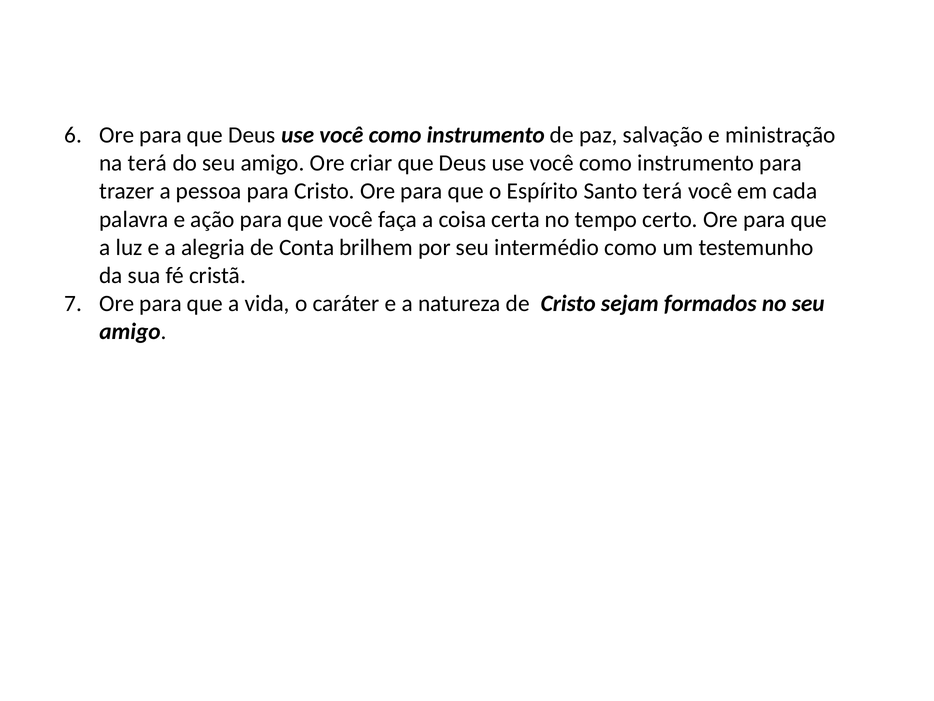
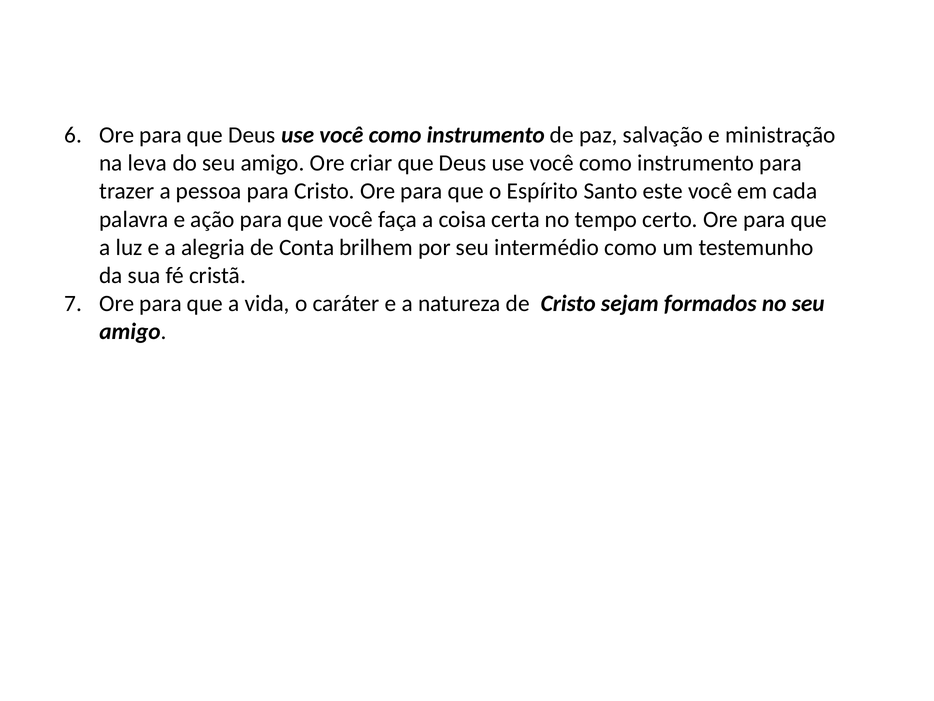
na terá: terá -> leva (148, 163)
Santo terá: terá -> este (663, 191)
